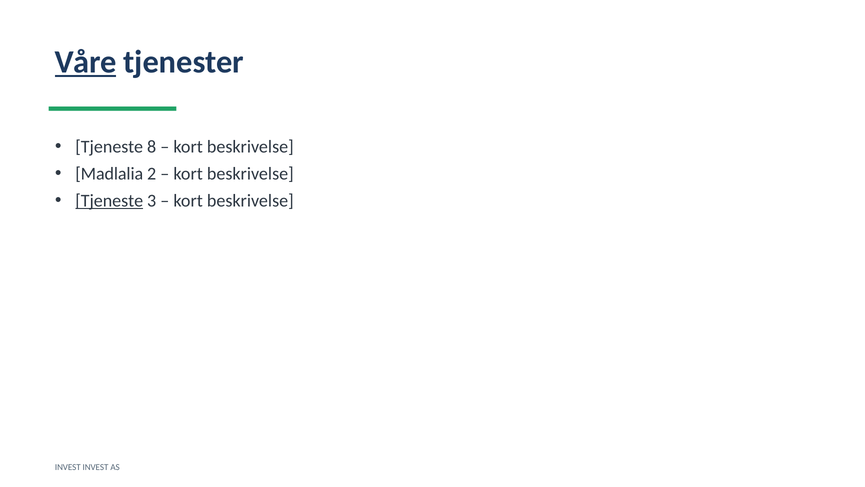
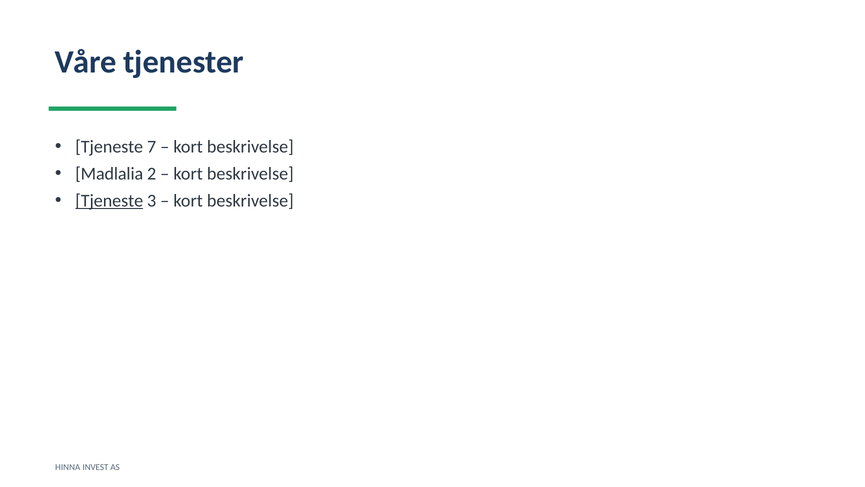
Våre underline: present -> none (86, 62)
8: 8 -> 7 (152, 147)
INVEST: INVEST -> HINNA (68, 467)
